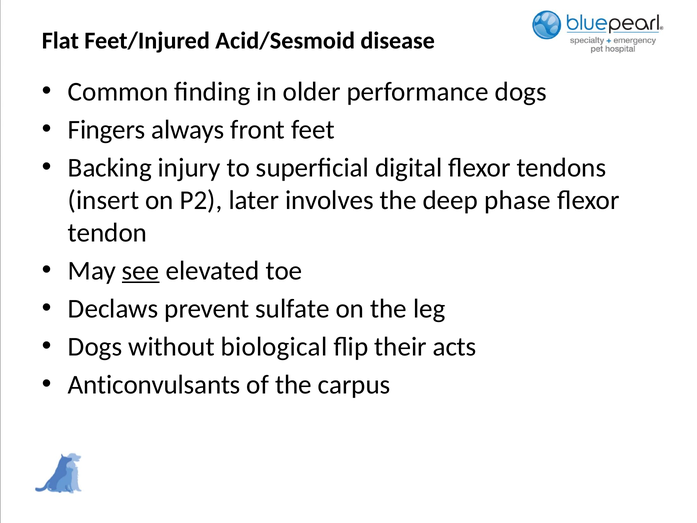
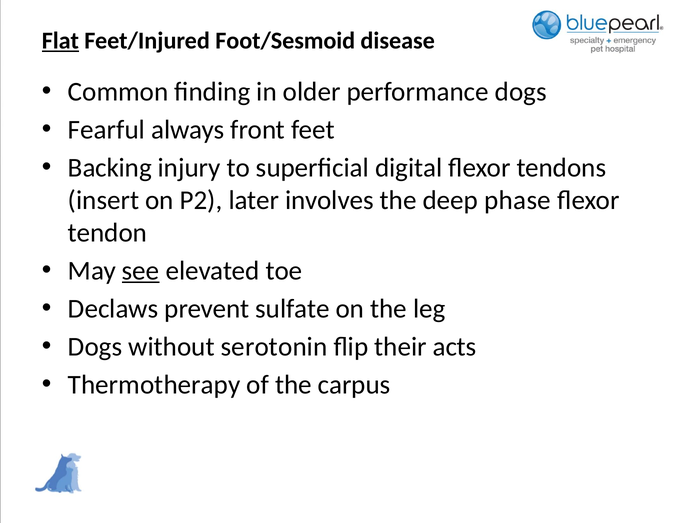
Flat underline: none -> present (60, 41)
Acid/Sesmoid: Acid/Sesmoid -> Foot/Sesmoid (285, 41)
Fingers: Fingers -> Fearful (106, 130)
biological: biological -> serotonin (274, 347)
Anticonvulsants: Anticonvulsants -> Thermotherapy (154, 385)
